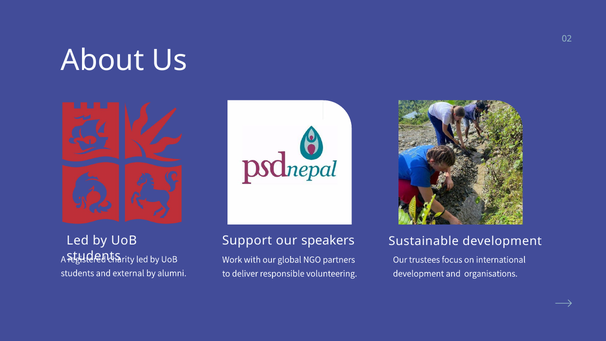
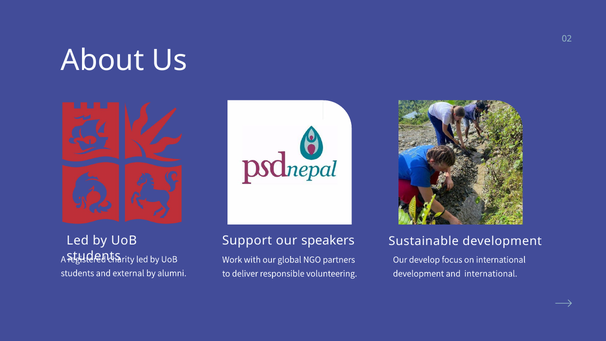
trustees: trustees -> develop (424, 260)
and organisations: organisations -> international (491, 273)
